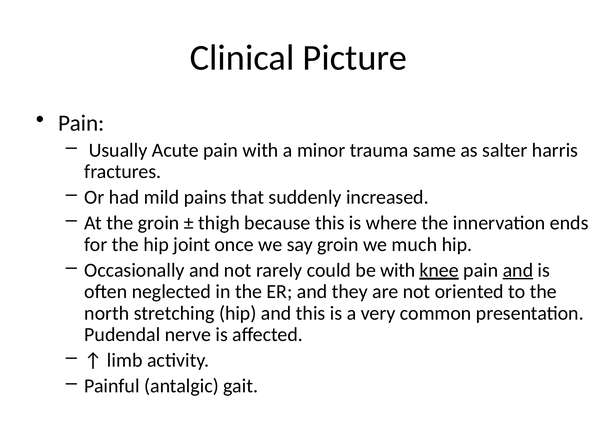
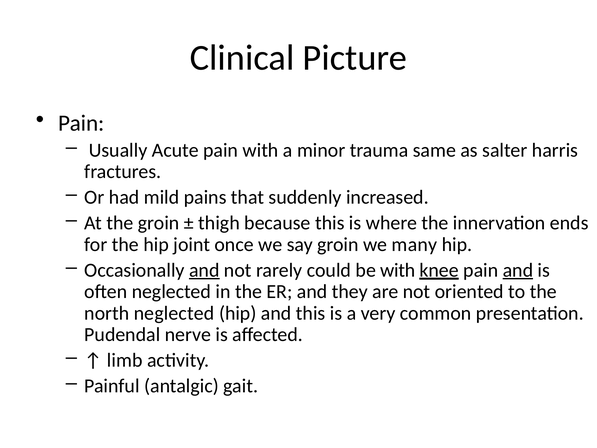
much: much -> many (414, 244)
and underline: none -> present (204, 270)
north stretching: stretching -> neglected (174, 313)
